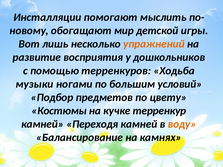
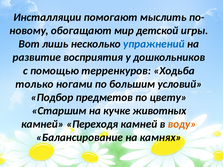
упражнений colour: orange -> blue (154, 44)
музыки: музыки -> только (34, 84)
Костюмы: Костюмы -> Старшим (59, 111)
терренкур: терренкур -> животных (160, 111)
